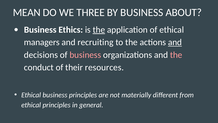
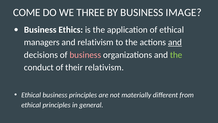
MEAN: MEAN -> COME (27, 12)
ABOUT: ABOUT -> IMAGE (184, 12)
the underline: present -> none (99, 30)
and recruiting: recruiting -> relativism (96, 42)
the colour: pink -> light green (176, 55)
their resources: resources -> relativism (104, 67)
